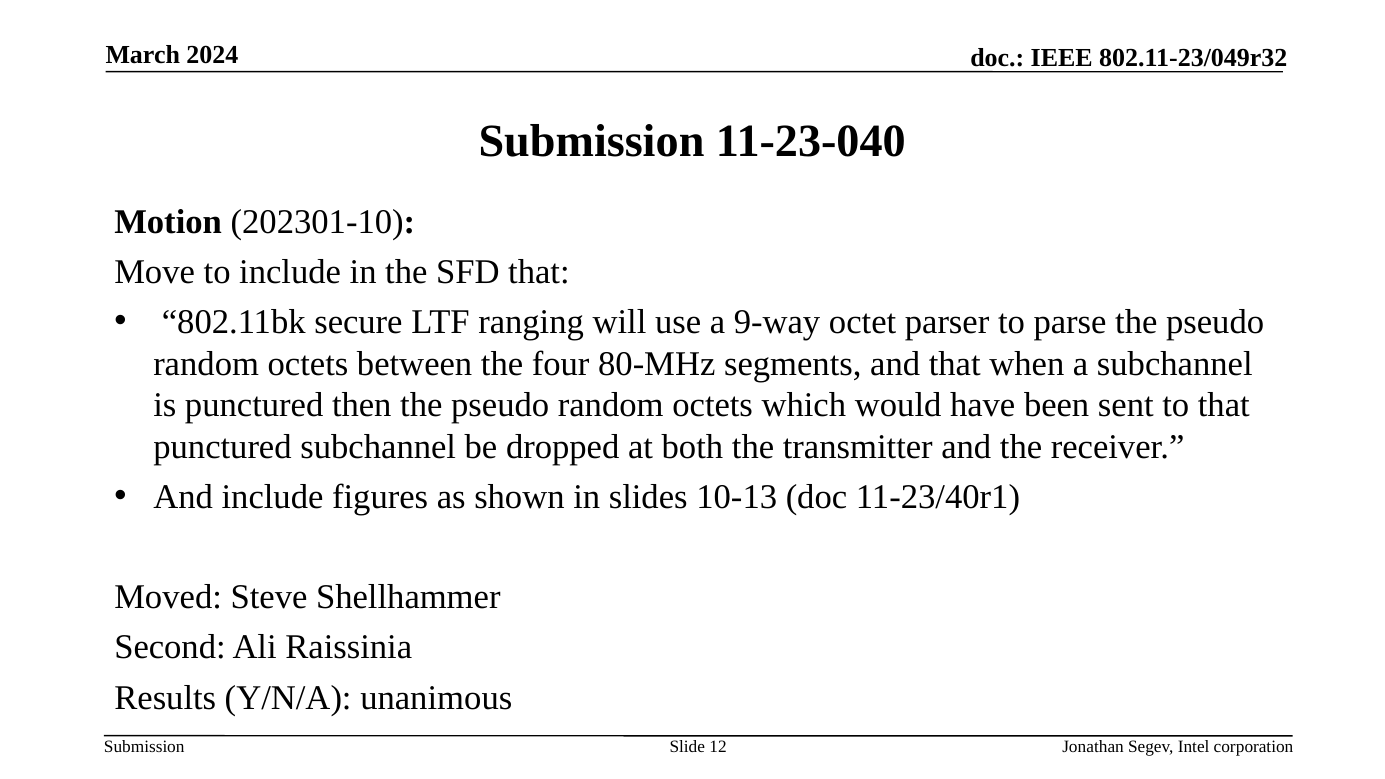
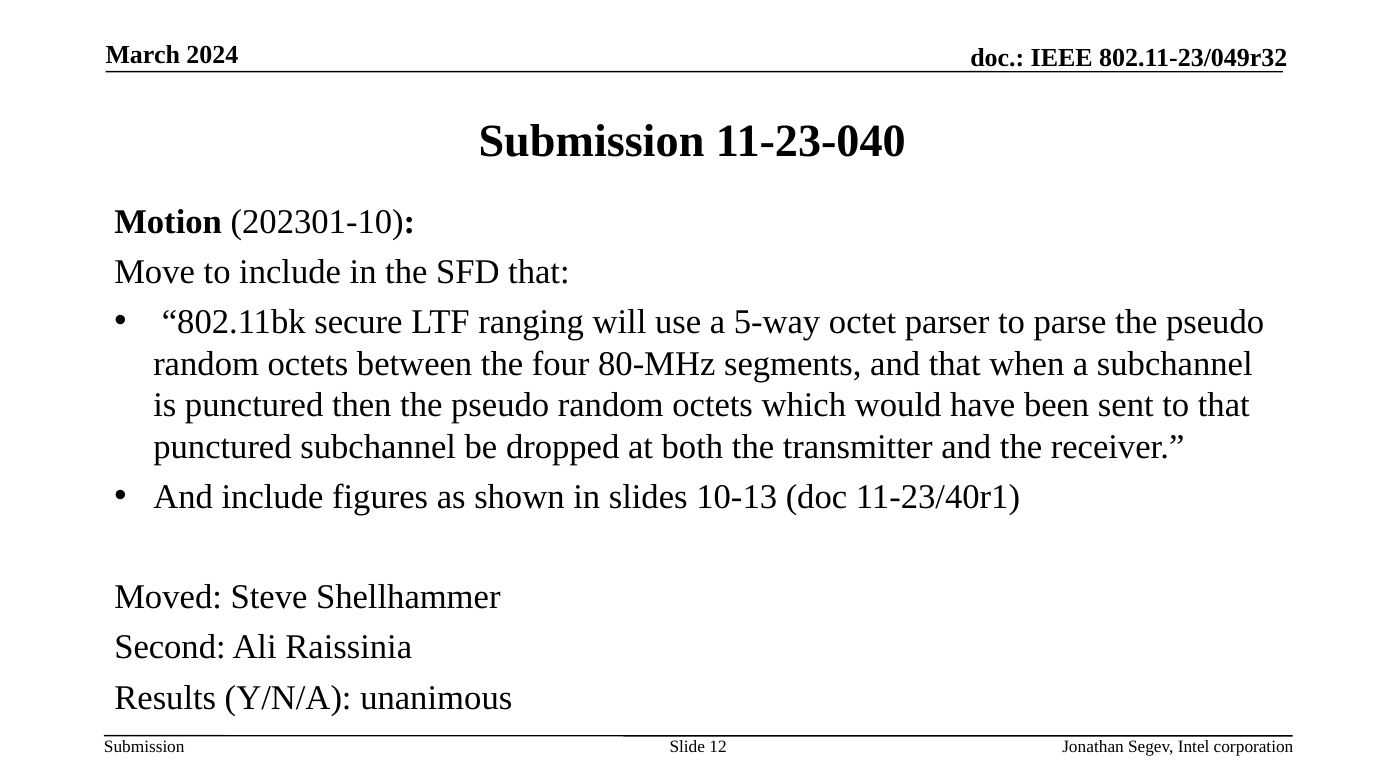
9-way: 9-way -> 5-way (777, 322)
